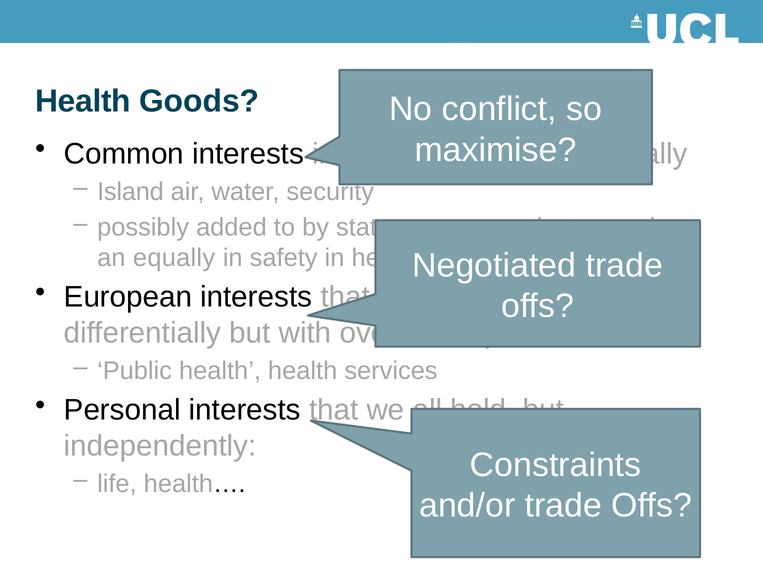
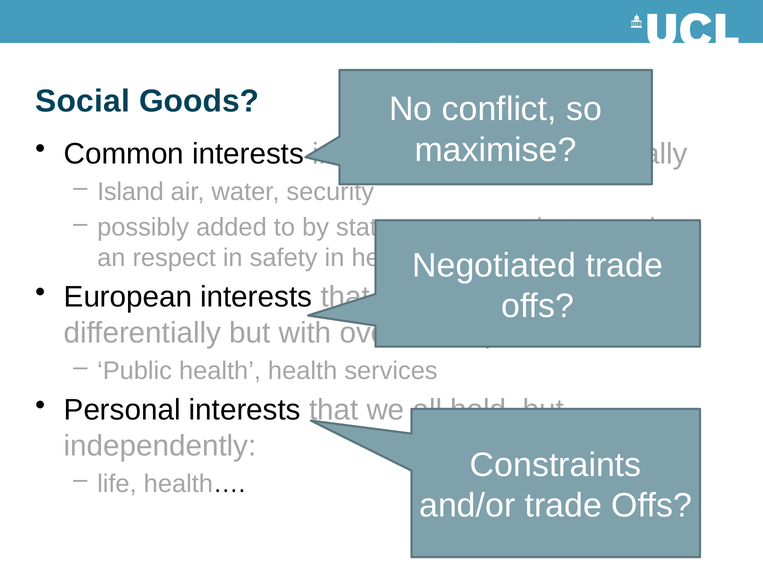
Health: Health -> Social (83, 101)
an equally: equally -> respect (174, 257)
